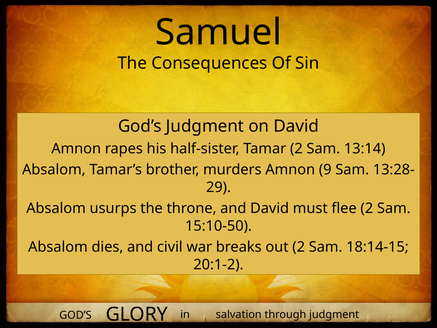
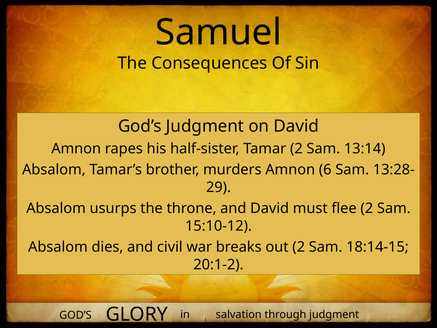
9: 9 -> 6 (325, 170)
15:10-50: 15:10-50 -> 15:10-12 (218, 226)
